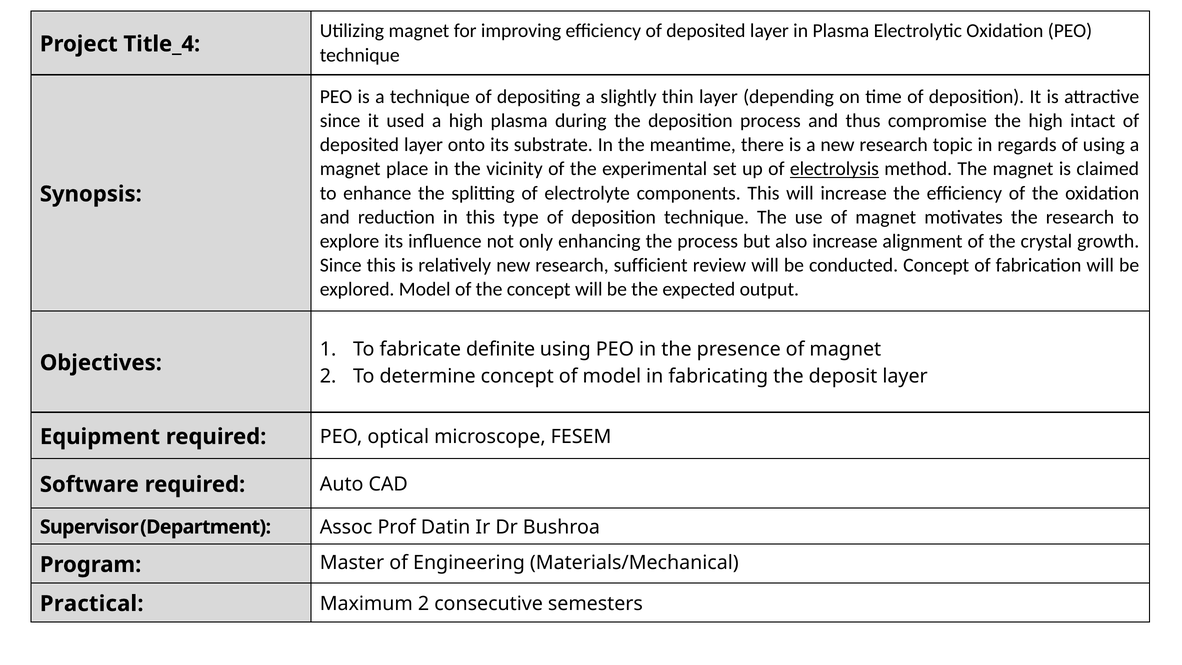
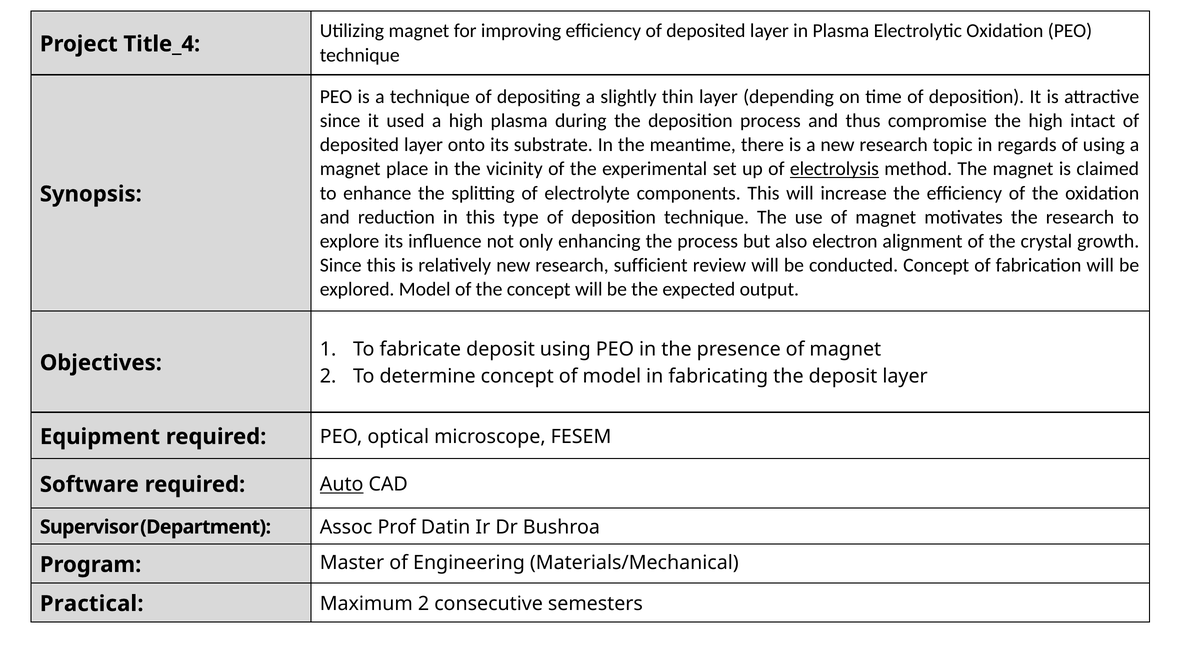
also increase: increase -> electron (845, 241)
fabricate definite: definite -> deposit (501, 349)
Auto underline: none -> present (342, 484)
